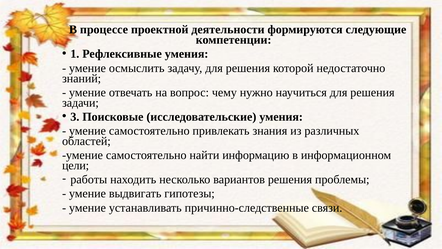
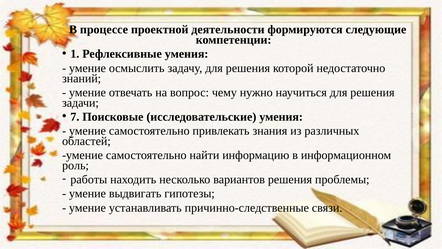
3: 3 -> 7 (75, 117)
цели: цели -> роль (75, 165)
